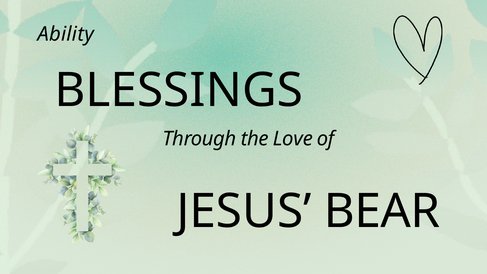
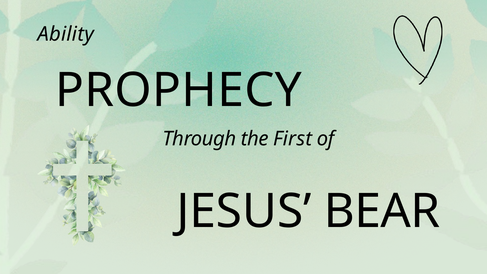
BLESSINGS: BLESSINGS -> PROPHECY (179, 90)
Love: Love -> First (293, 139)
